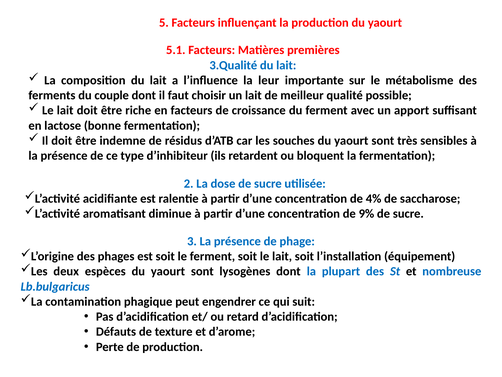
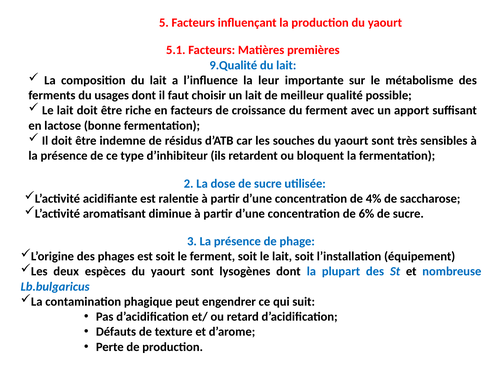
3.Qualité: 3.Qualité -> 9.Qualité (233, 65)
couple: couple -> usages (112, 95)
9%: 9% -> 6% (366, 214)
